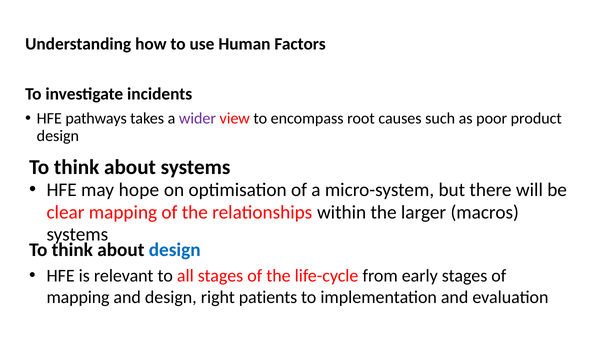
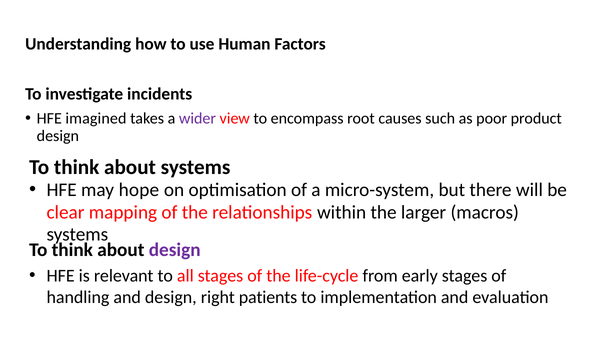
pathways: pathways -> imagined (96, 119)
design colour: blue -> purple (175, 249)
mapping: mapping -> handling (78, 297)
